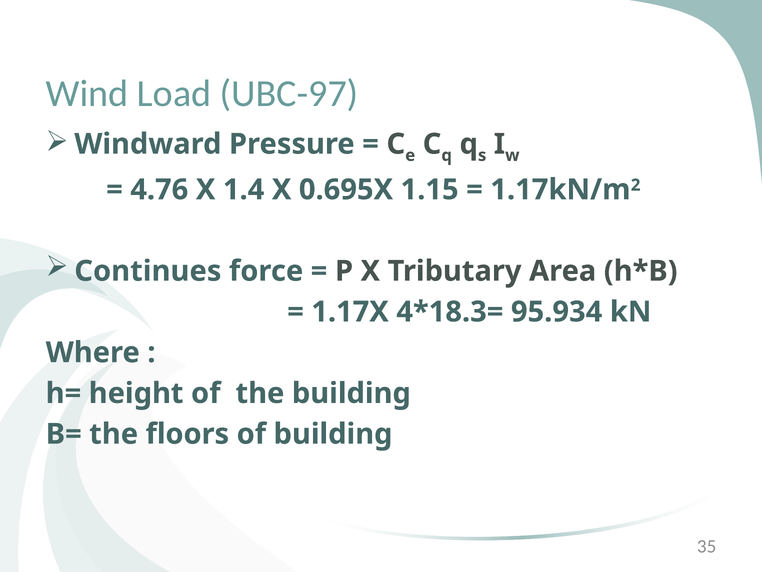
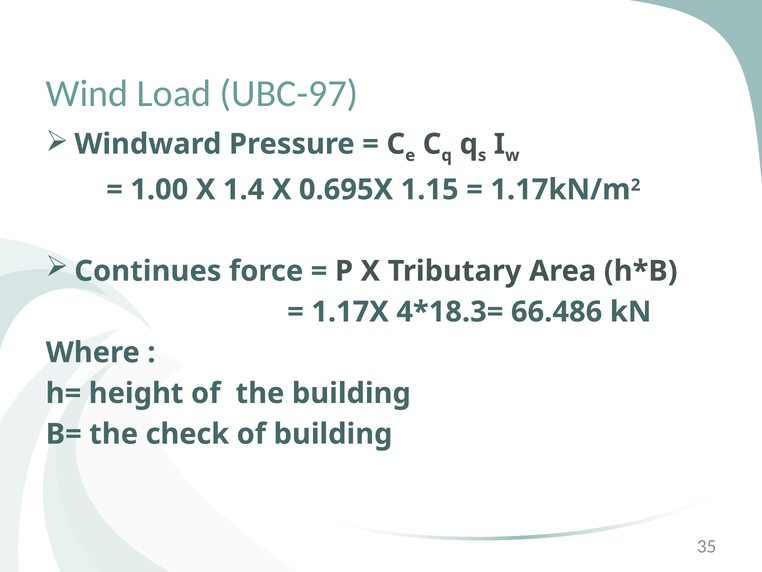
4.76: 4.76 -> 1.00 (159, 189)
95.934: 95.934 -> 66.486 (557, 312)
floors: floors -> check (187, 434)
